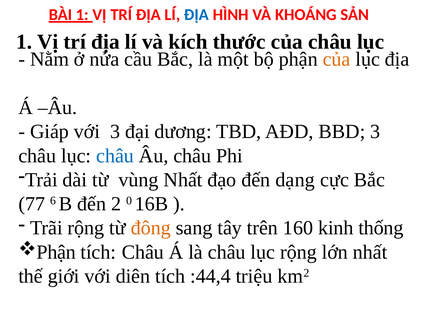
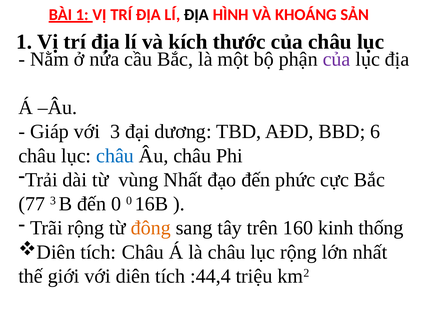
ĐỊA colour: blue -> black (196, 15)
của colour: orange -> purple (337, 59)
BBD 3: 3 -> 6 (375, 132)
dạng: dạng -> phức (295, 180)
77 6: 6 -> 3 (53, 201)
đến 2: 2 -> 0 (116, 204)
Phận: Phận -> Diên (56, 252)
